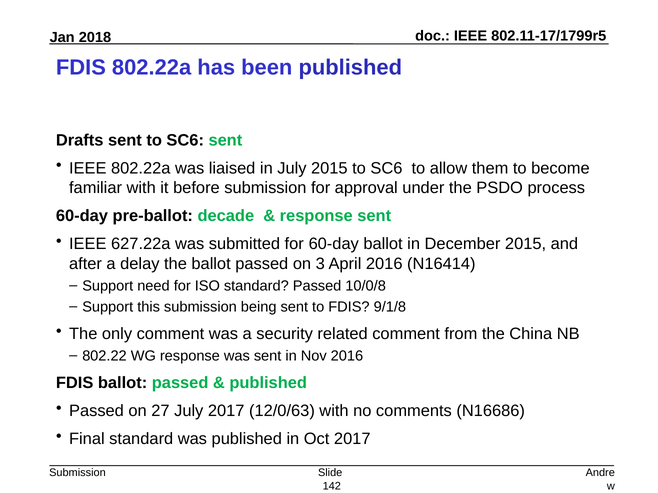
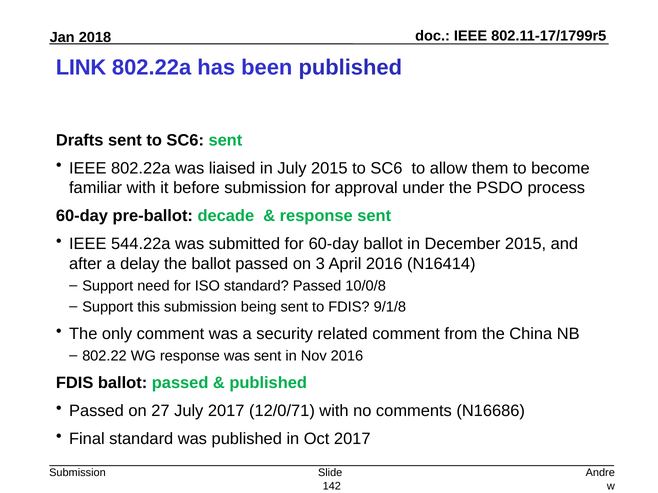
FDIS: FDIS -> LINK (81, 67)
627.22a: 627.22a -> 544.22a (141, 244)
12/0/63: 12/0/63 -> 12/0/71 (282, 411)
